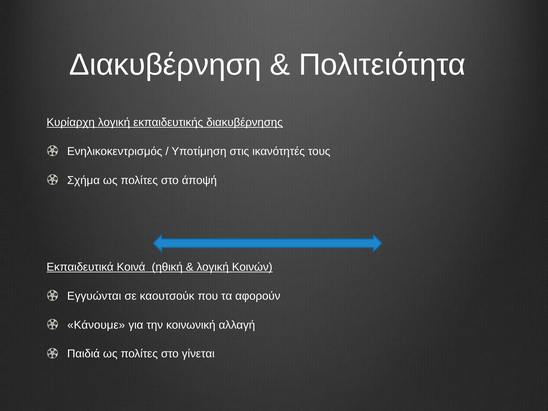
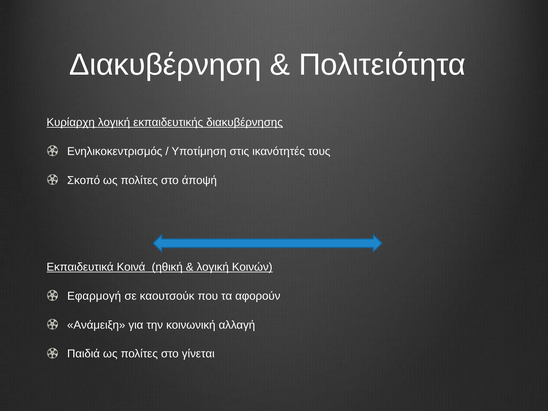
Σχήμα: Σχήμα -> Σκοπό (84, 180)
Εγγυώνται: Εγγυώνται -> Εφαρμογή (94, 296)
Κάνουμε: Κάνουμε -> Ανάμειξη (96, 325)
